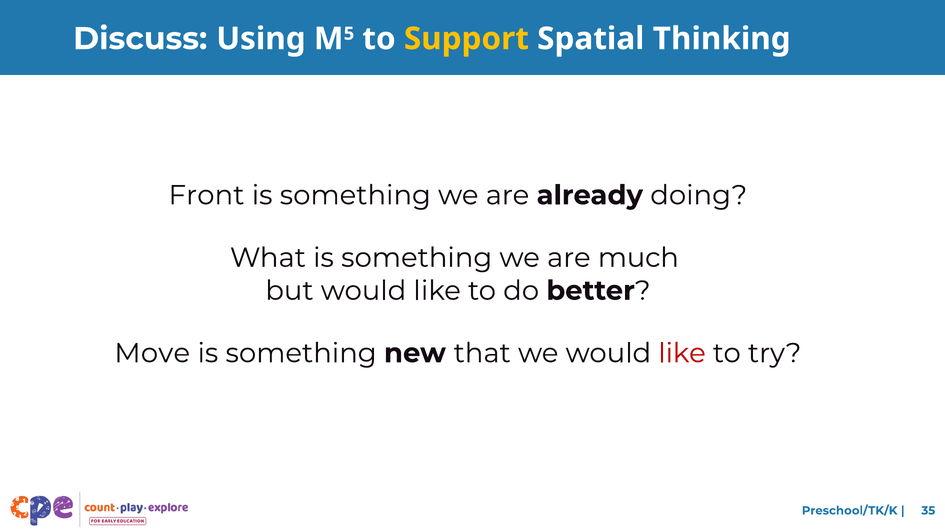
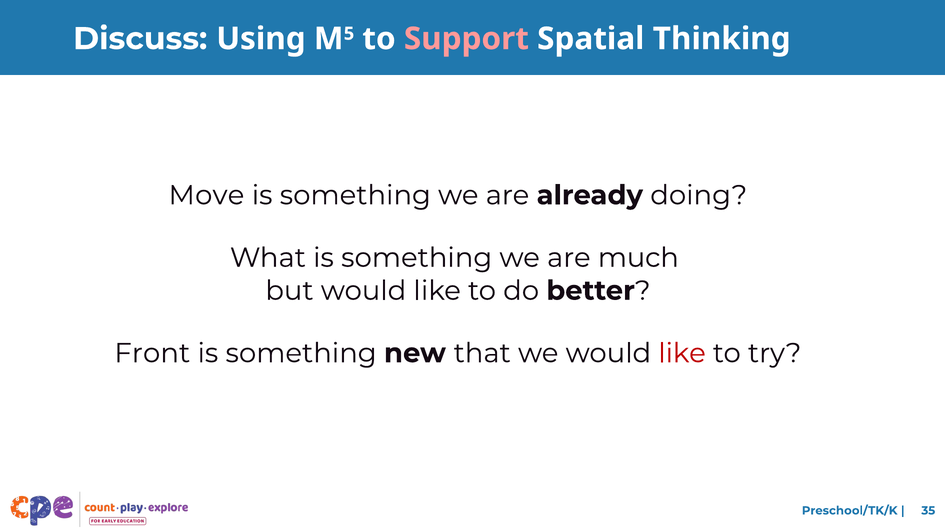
Support colour: yellow -> pink (466, 39)
Front: Front -> Move (206, 195)
Move: Move -> Front (152, 354)
